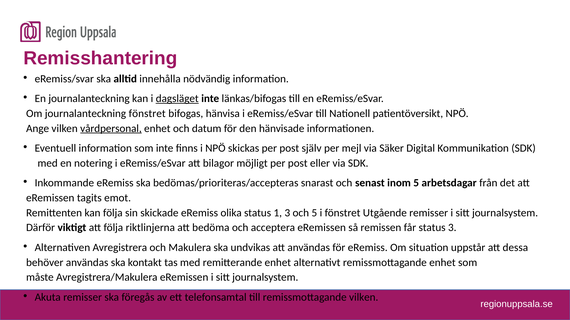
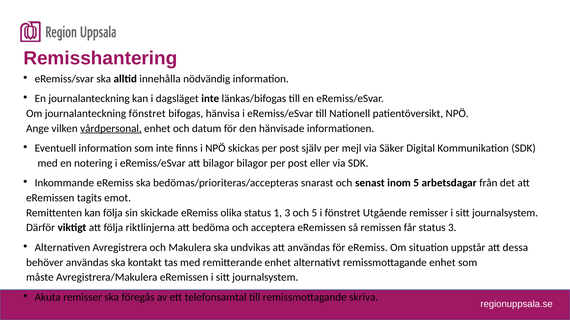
dagsläget underline: present -> none (177, 99)
bilagor möjligt: möjligt -> bilagor (252, 163)
remissmottagande vilken: vilken -> skriva (364, 298)
